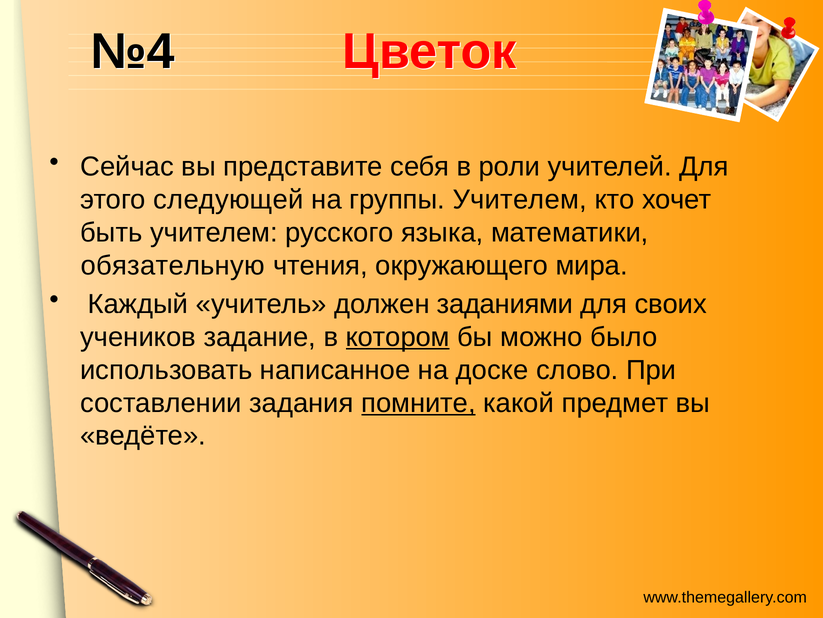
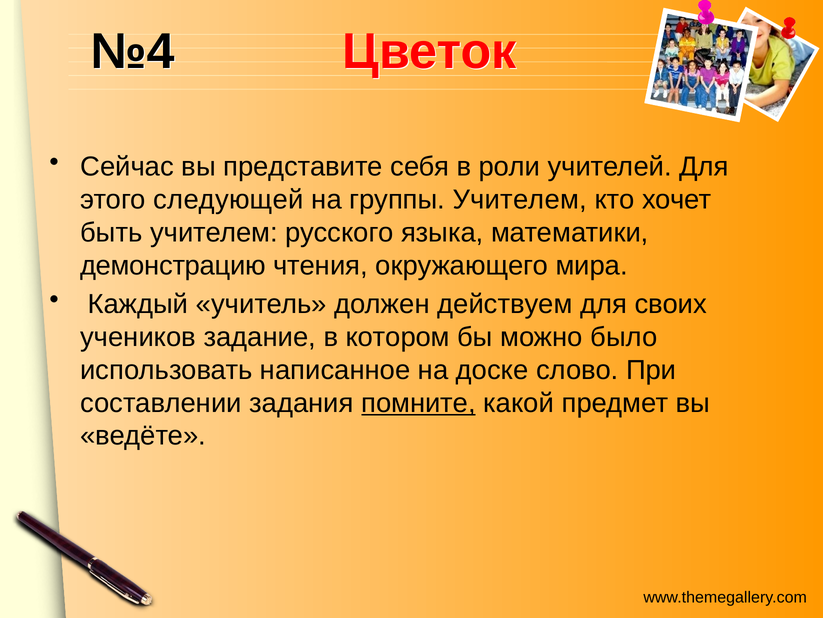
обязательную: обязательную -> демонстрацию (173, 265)
заданиями: заданиями -> действуем (505, 304)
котором underline: present -> none (398, 337)
